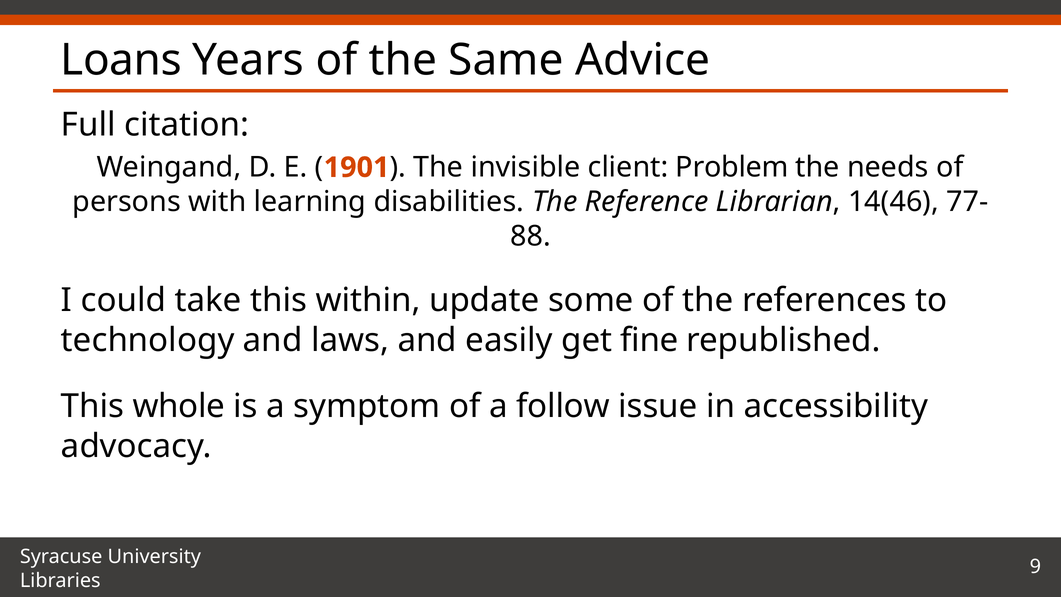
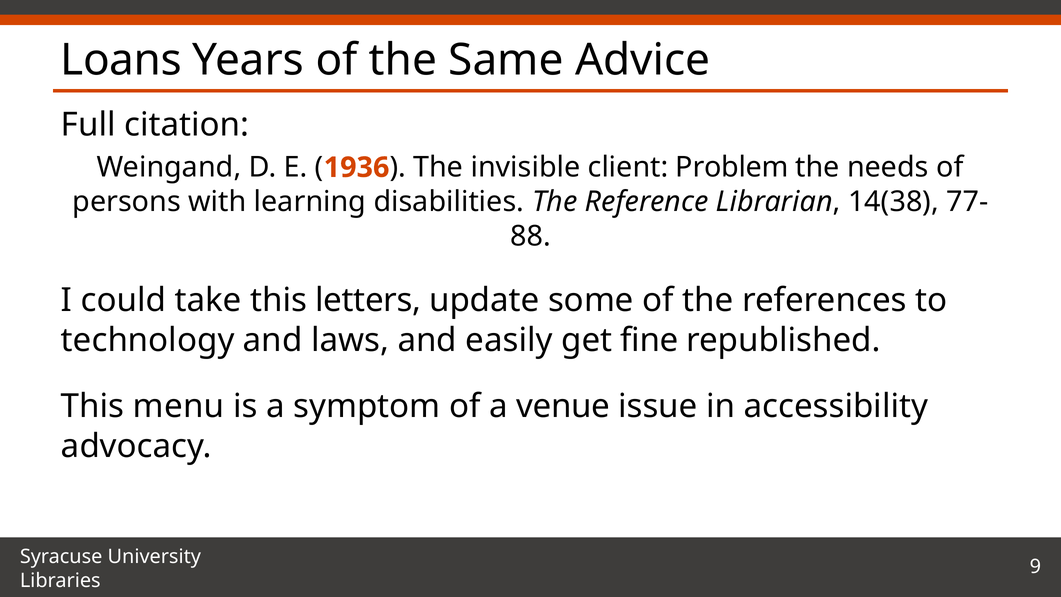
1901: 1901 -> 1936 (357, 167)
14(46: 14(46 -> 14(38 (893, 202)
within: within -> letters (368, 300)
whole: whole -> menu (179, 406)
follow: follow -> venue (563, 406)
